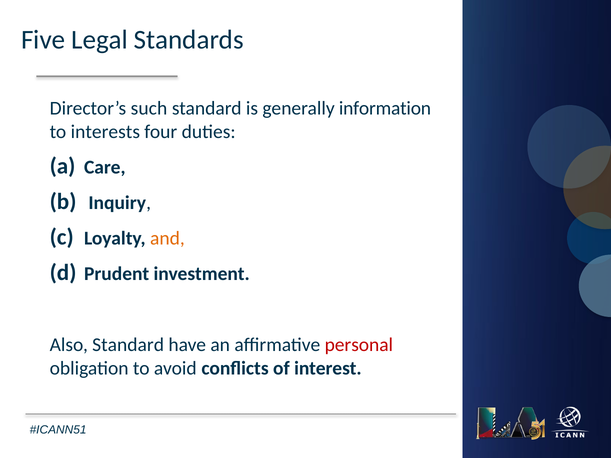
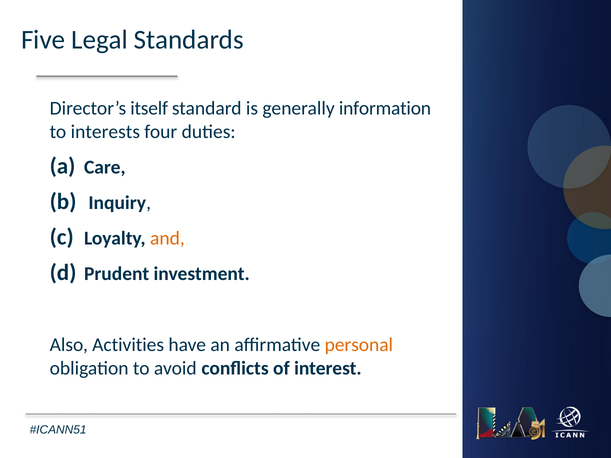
such: such -> itself (149, 109)
Also Standard: Standard -> Activities (128, 345)
personal colour: red -> orange (359, 345)
